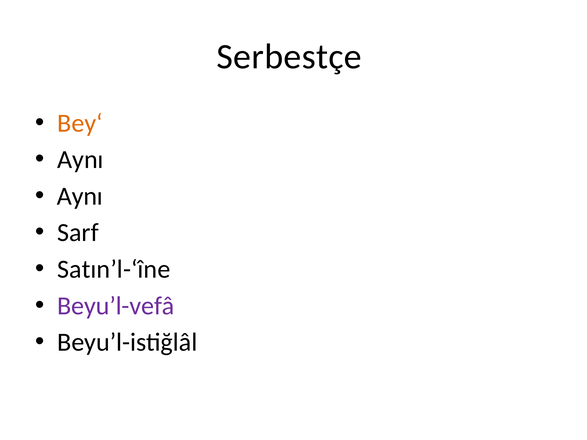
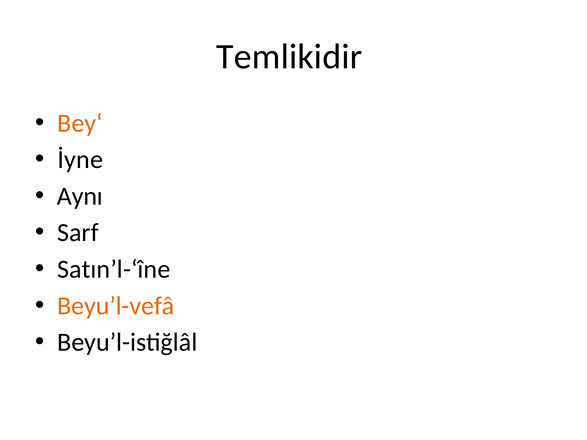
Serbestçe: Serbestçe -> Temlikidir (289, 57)
Aynı: Aynı -> İyne (80, 160)
Beyu’l-vefâ colour: purple -> orange (116, 306)
